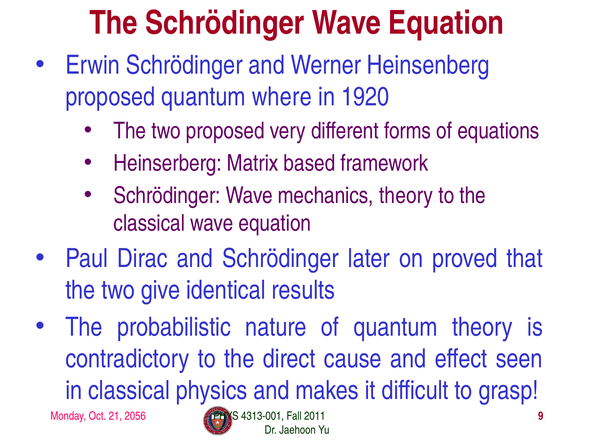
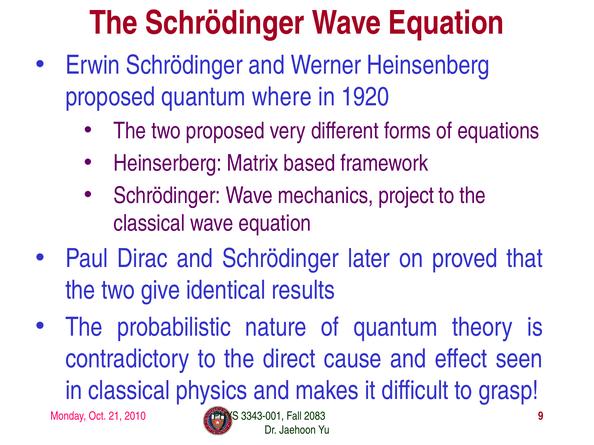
mechanics theory: theory -> project (406, 196)
2056: 2056 -> 2010 (135, 417)
4313-001: 4313-001 -> 3343-001 (263, 417)
2011: 2011 -> 2083 (315, 417)
